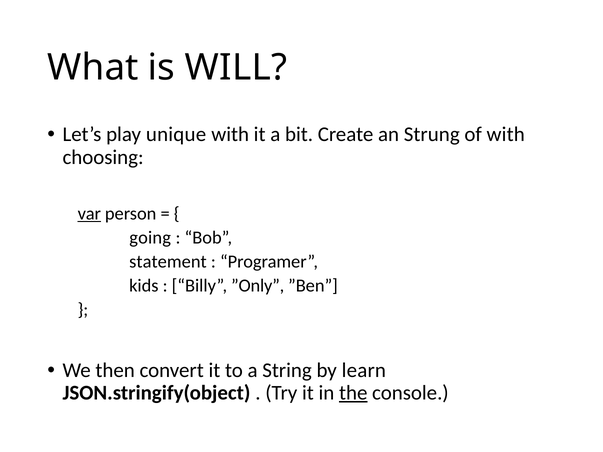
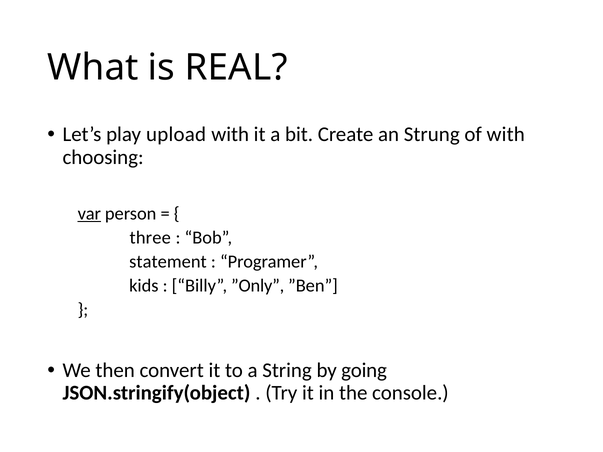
WILL: WILL -> REAL (236, 68)
unique: unique -> upload (176, 135)
going: going -> three (150, 238)
learn: learn -> going (364, 370)
the underline: present -> none (353, 393)
